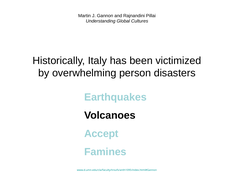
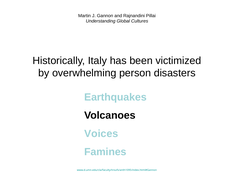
Accept: Accept -> Voices (101, 134)
